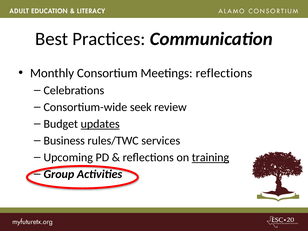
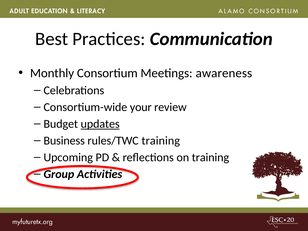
Meetings reflections: reflections -> awareness (224, 73)
seek: seek -> your (141, 107)
rules/TWC services: services -> training (161, 141)
training underline: present -> none (210, 157)
